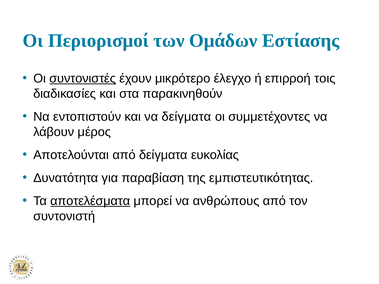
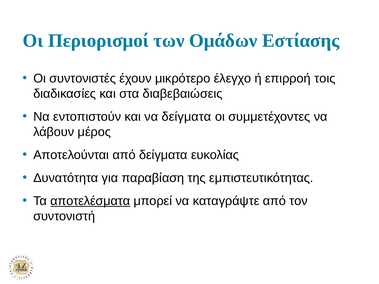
συντονιστές underline: present -> none (83, 79)
παρακινηθούν: παρακινηθούν -> διαβεβαιώσεις (183, 94)
ανθρώπους: ανθρώπους -> καταγράψτε (226, 201)
